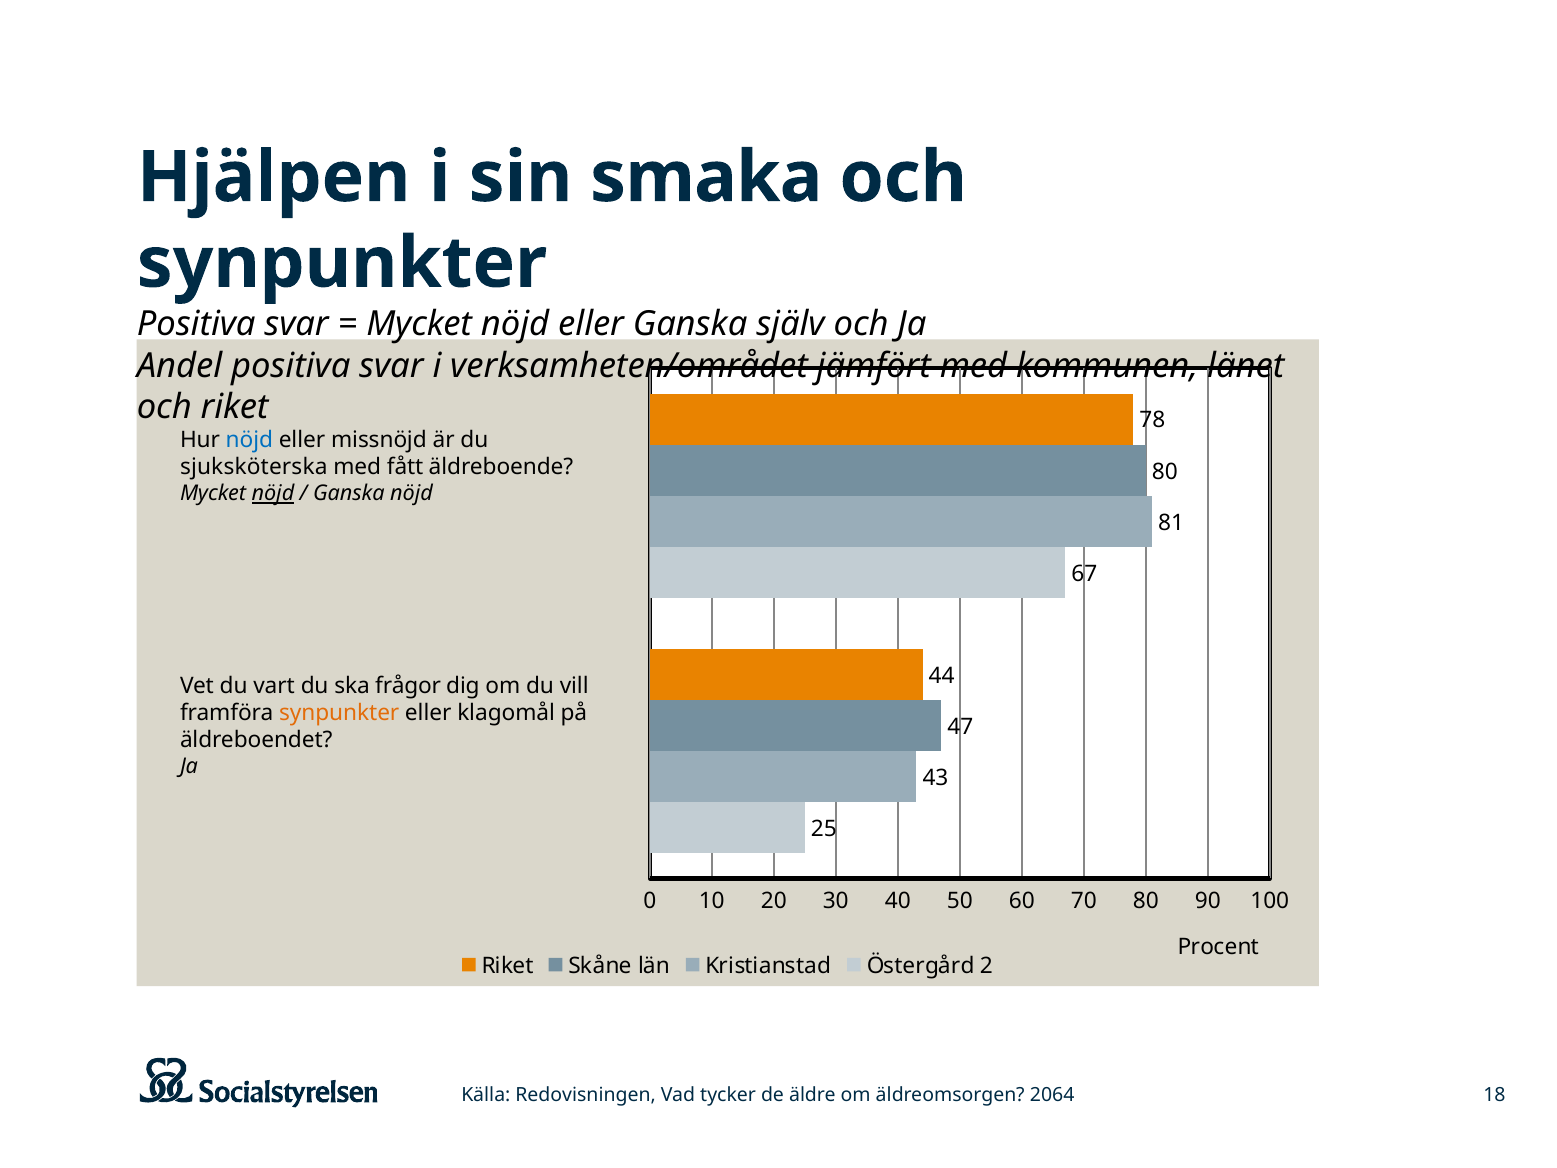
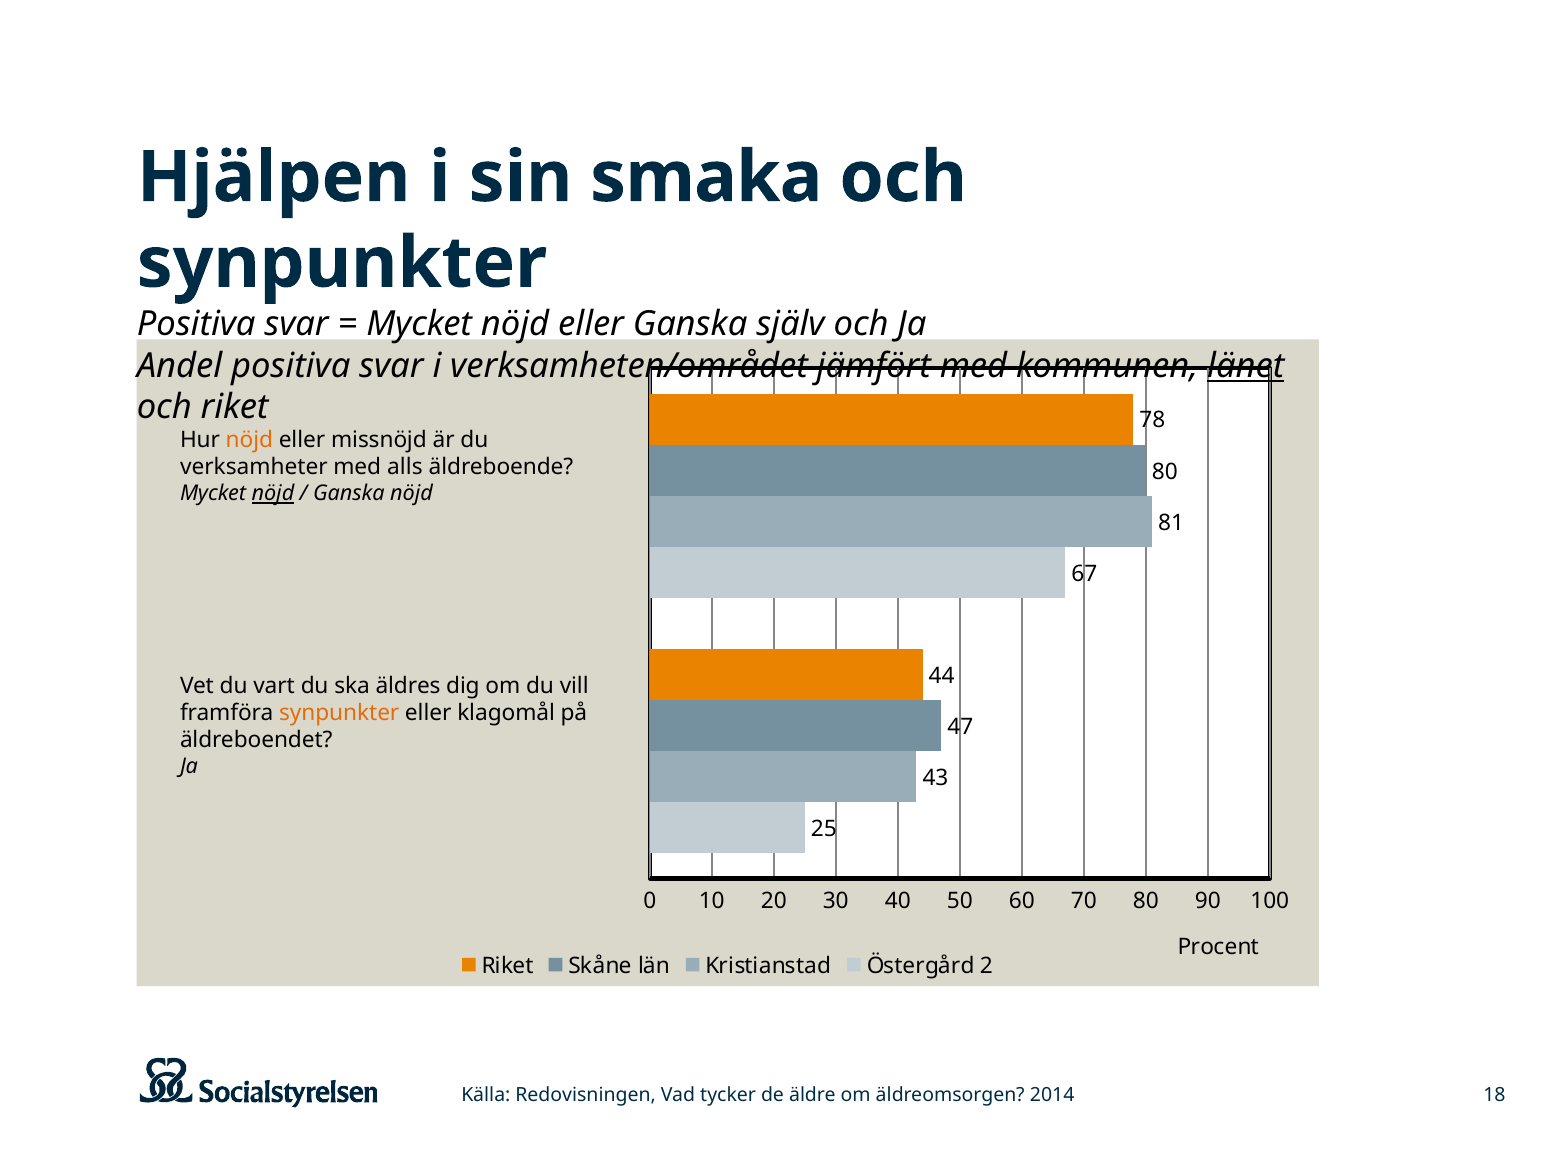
länet underline: none -> present (1246, 366)
nöjd colour: blue -> orange (249, 440)
sjuksköterska: sjuksköterska -> verksamheter (254, 467)
fått: fått -> alls (405, 467)
frågor: frågor -> äldres (408, 686)
2064: 2064 -> 2014 (1052, 1095)
